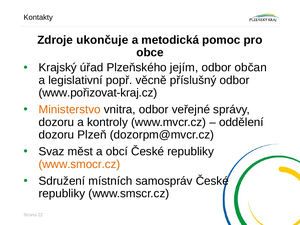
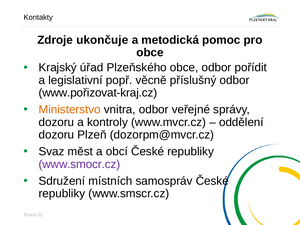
Plzeňského jejím: jejím -> obce (184, 68)
občan: občan -> pořídit (251, 68)
www.smocr.cz colour: orange -> purple (79, 164)
